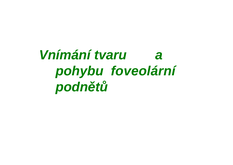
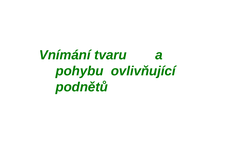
foveolární: foveolární -> ovlivňující (143, 71)
